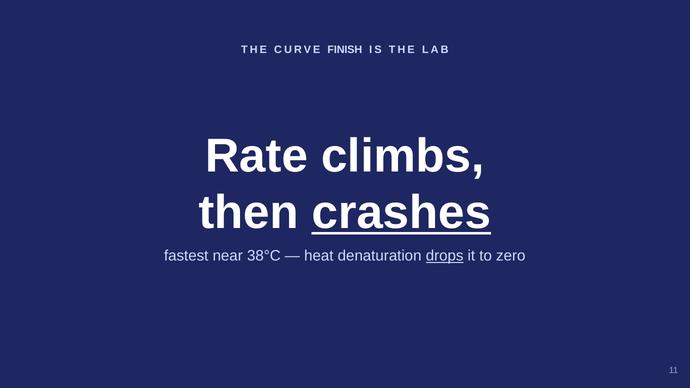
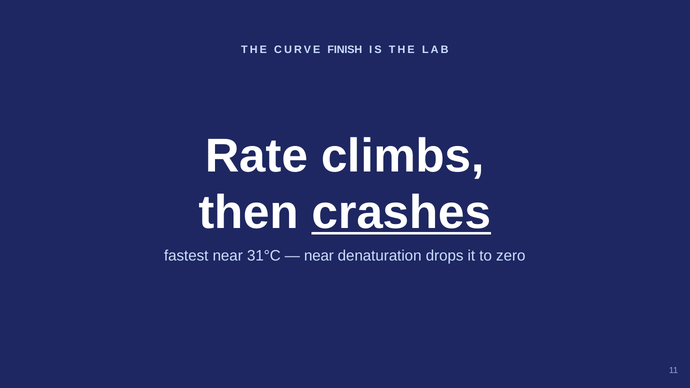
38°C: 38°C -> 31°C (264, 256)
heat: heat -> near (319, 256)
drops underline: present -> none (445, 256)
